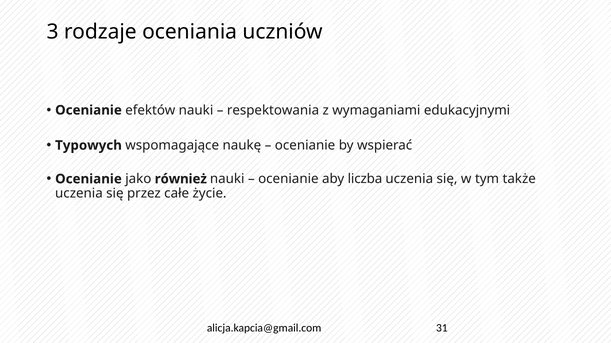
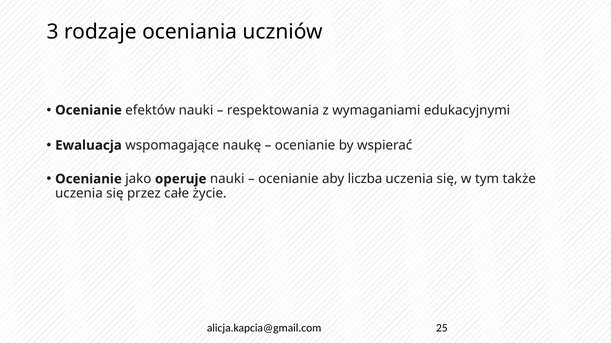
Typowych: Typowych -> Ewaluacja (88, 146)
również: również -> operuje (181, 179)
31: 31 -> 25 (442, 328)
